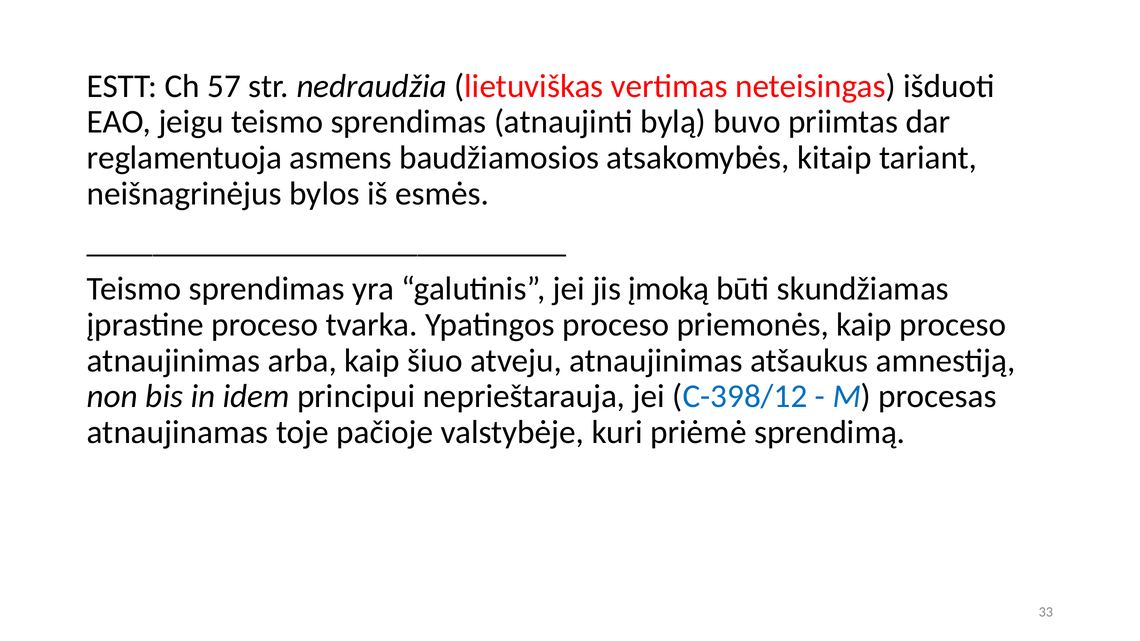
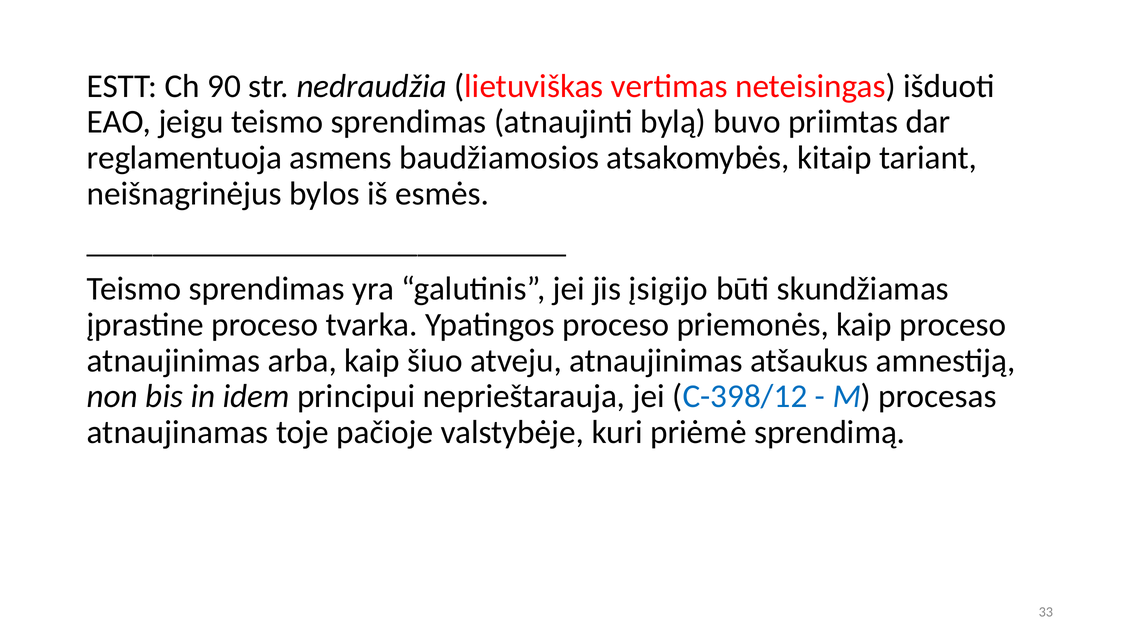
57: 57 -> 90 (224, 86)
įmoką: įmoką -> įsigijo (668, 289)
